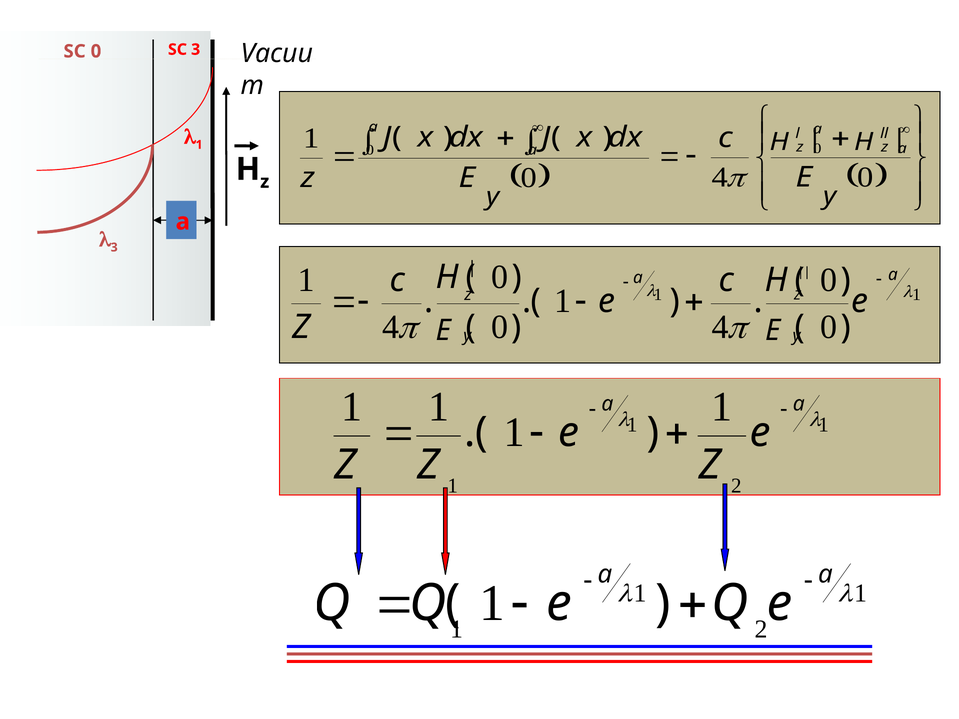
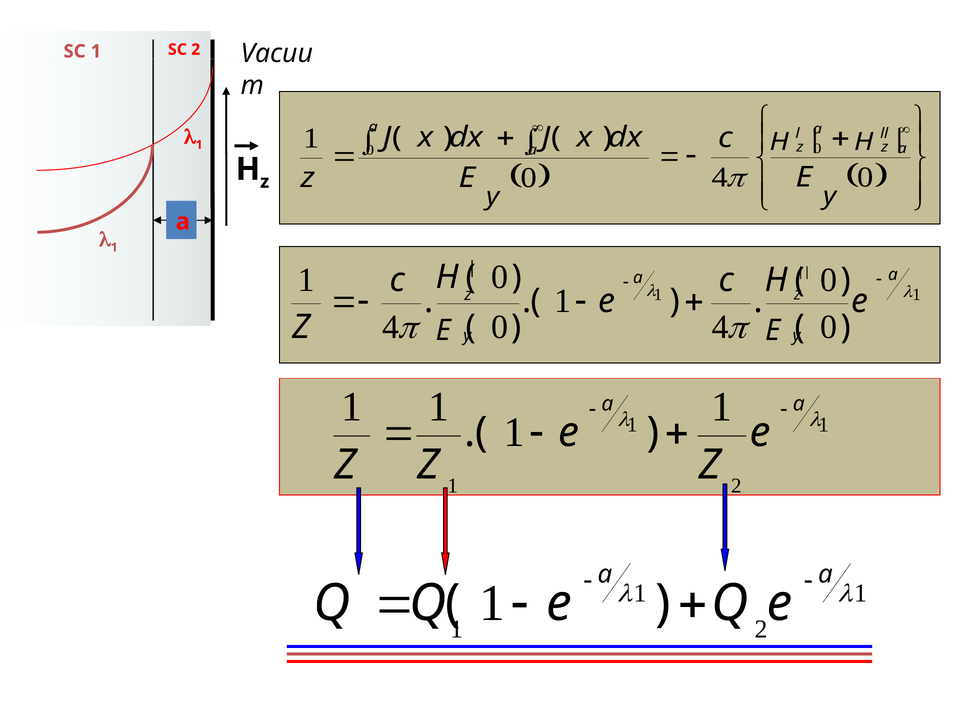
SC 3: 3 -> 2 (196, 50)
SC 0: 0 -> 1 (96, 51)
3: 3 -> 1 (114, 247)
